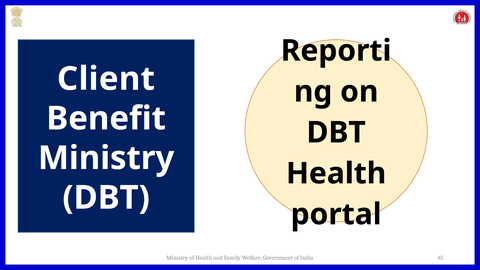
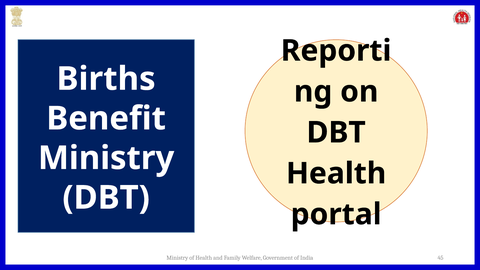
Client: Client -> Births (106, 79)
